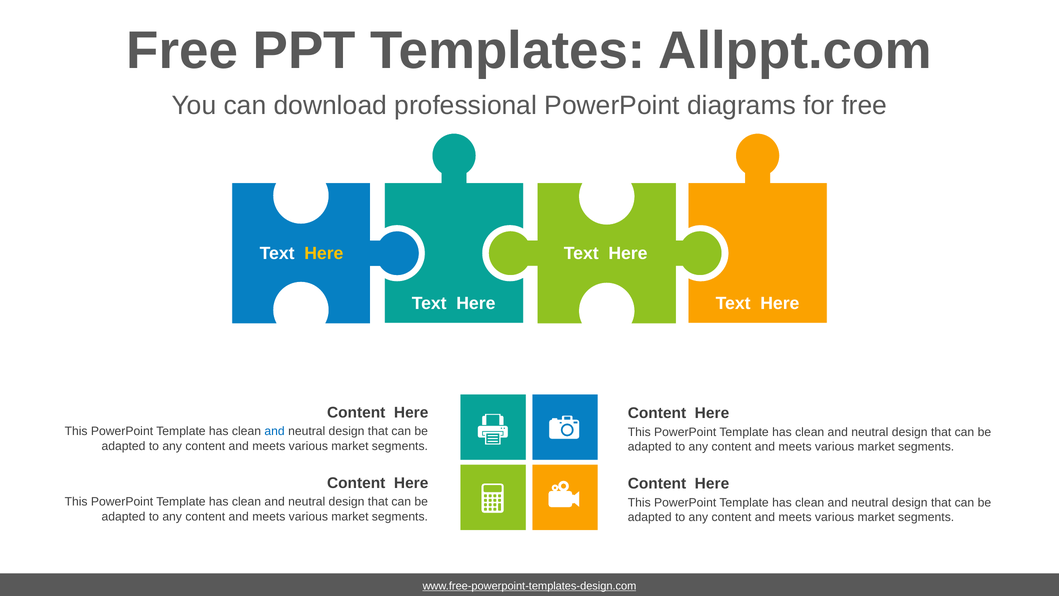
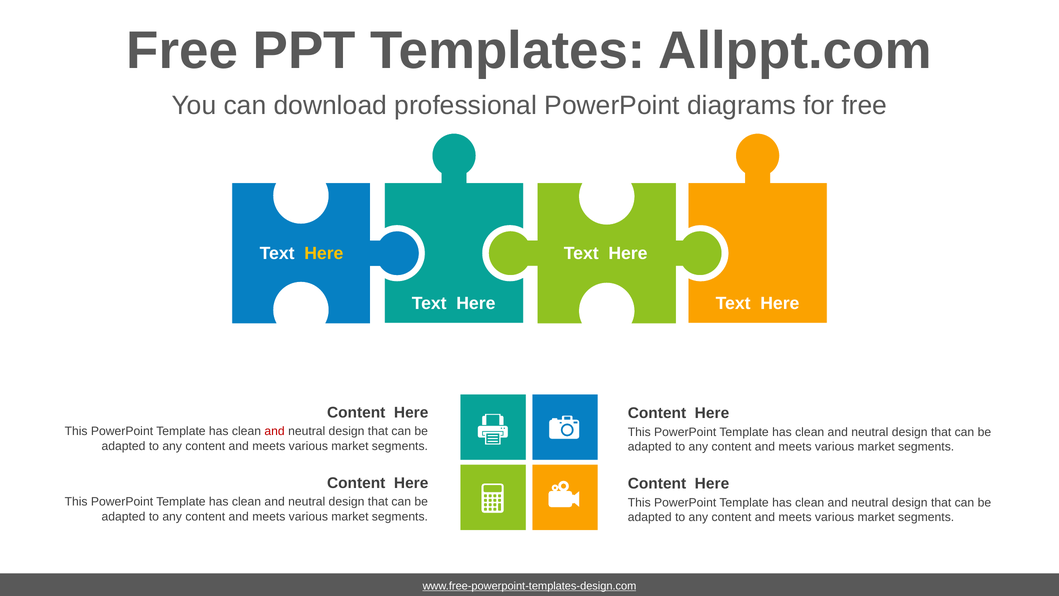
and colour: blue -> red (275, 431)
